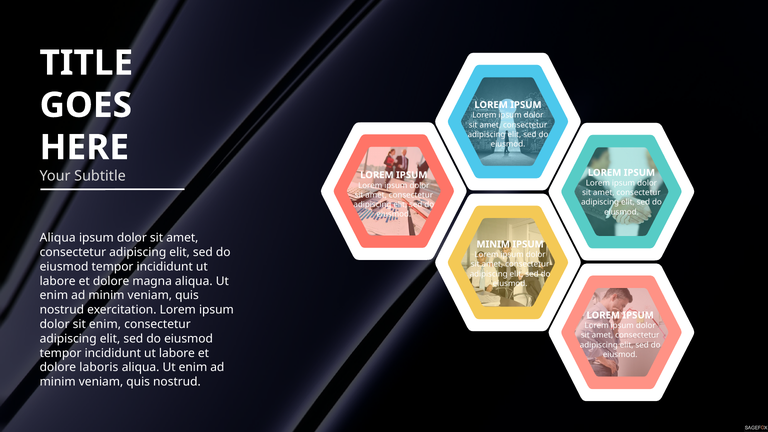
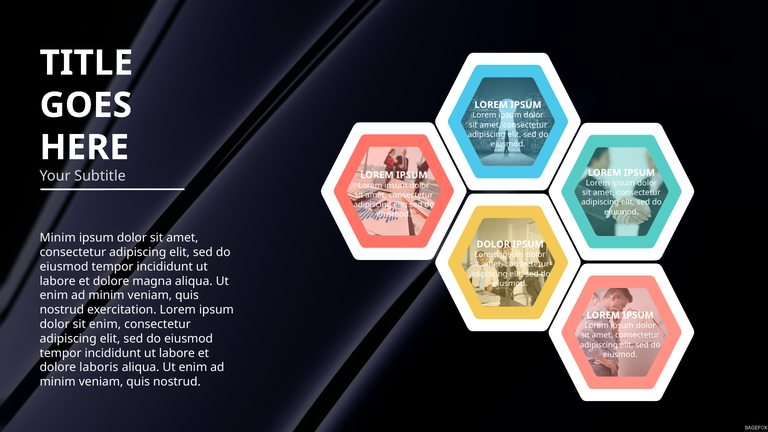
Aliqua: Aliqua -> Minim (58, 238)
MINIM: MINIM -> DOLOR (493, 244)
